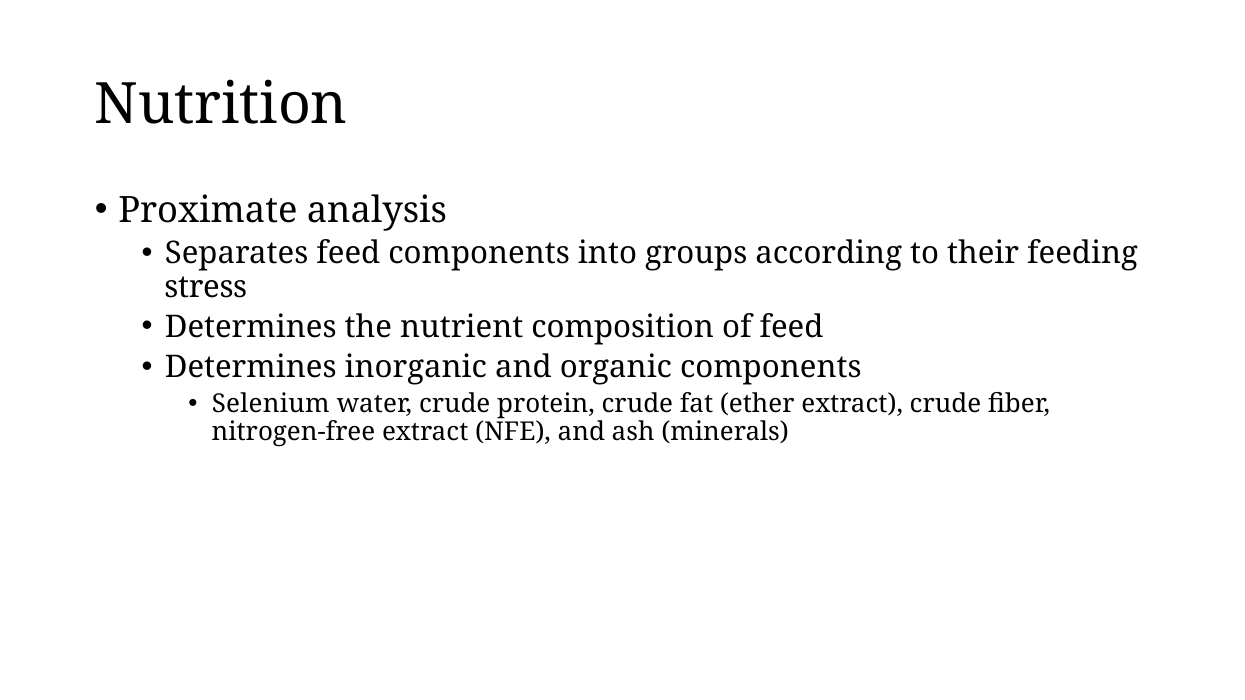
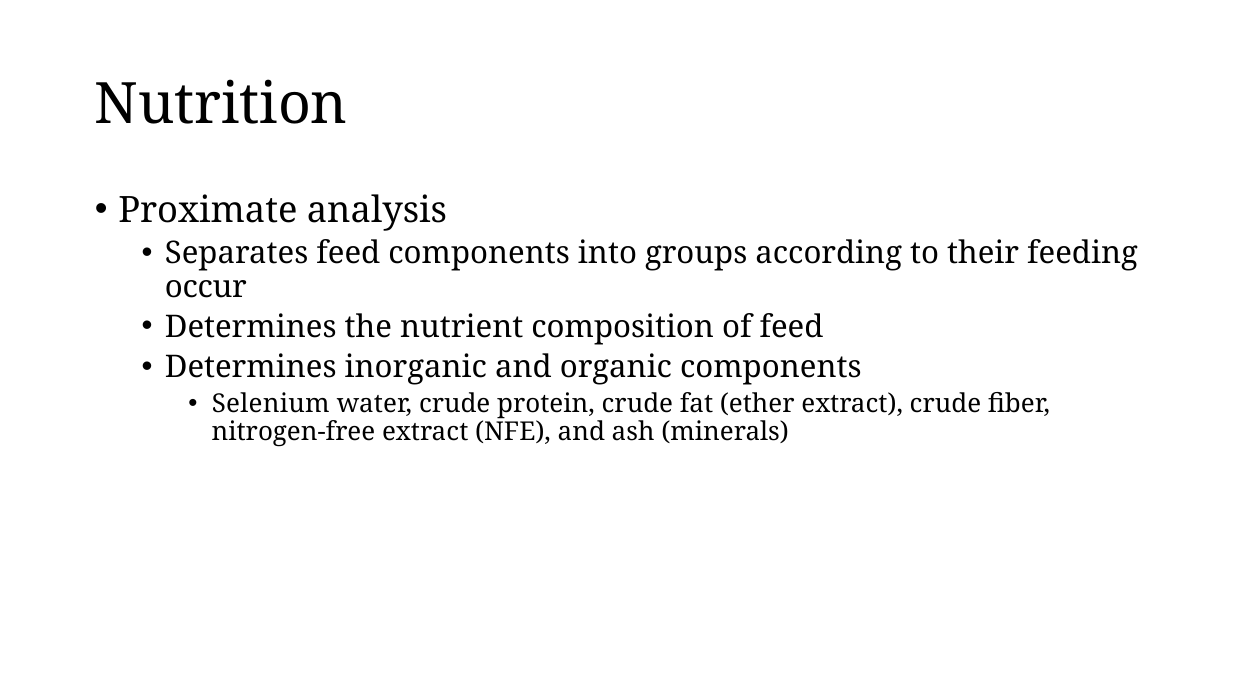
stress: stress -> occur (206, 287)
